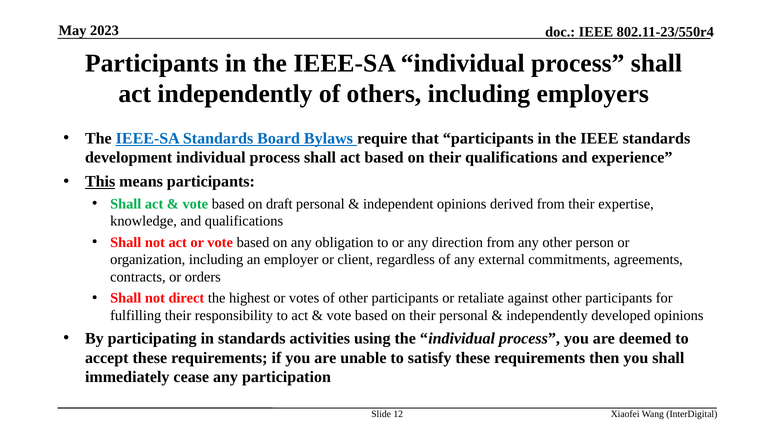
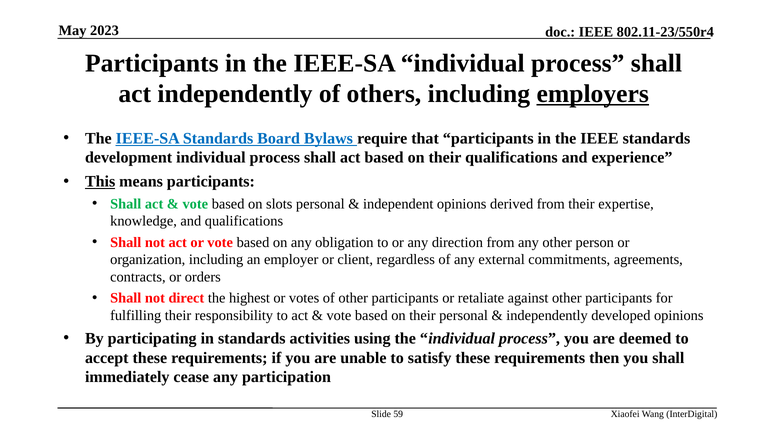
employers underline: none -> present (593, 94)
draft: draft -> slots (279, 204)
12: 12 -> 59 (398, 414)
